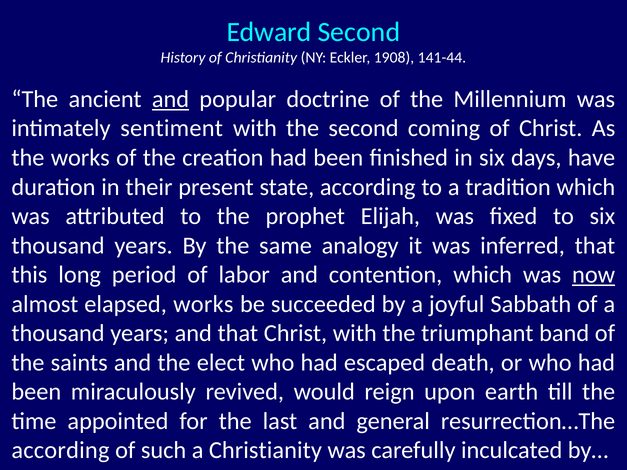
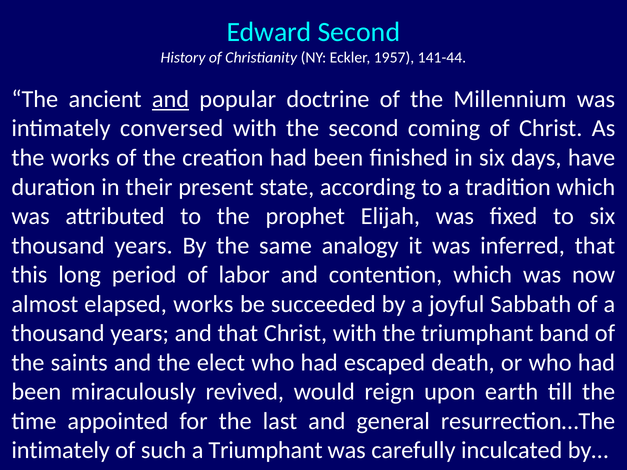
1908: 1908 -> 1957 (394, 57)
sentiment: sentiment -> conversed (172, 129)
now underline: present -> none (594, 275)
according: according -> intimately (61, 451)
a Christianity: Christianity -> Triumphant (266, 451)
